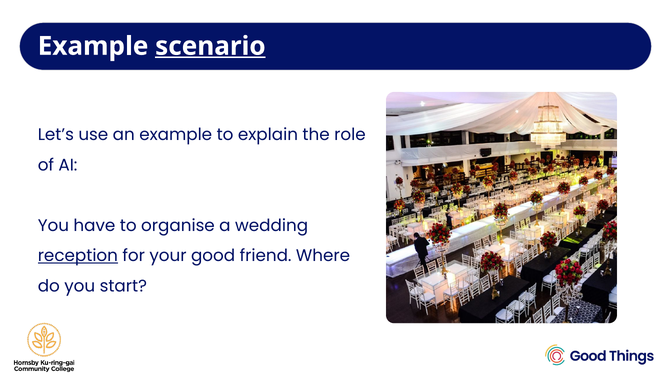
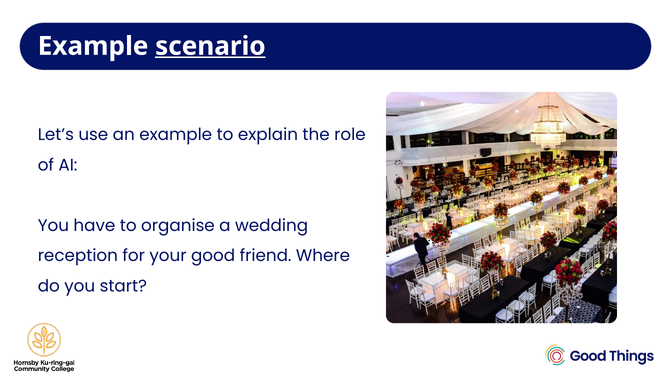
reception underline: present -> none (78, 255)
